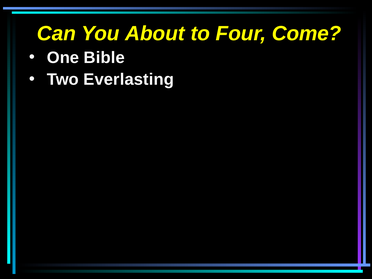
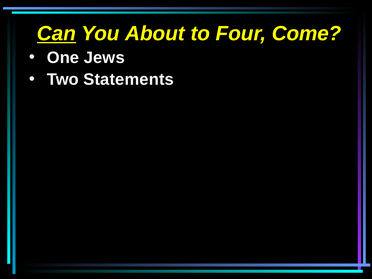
Can underline: none -> present (56, 34)
Bible: Bible -> Jews (104, 58)
Everlasting: Everlasting -> Statements (129, 79)
